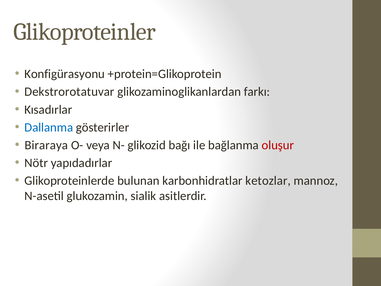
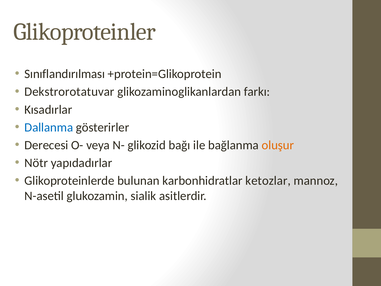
Konfigürasyonu: Konfigürasyonu -> Sınıflandırılması (65, 74)
Biraraya: Biraraya -> Derecesi (46, 145)
oluşur colour: red -> orange (278, 145)
